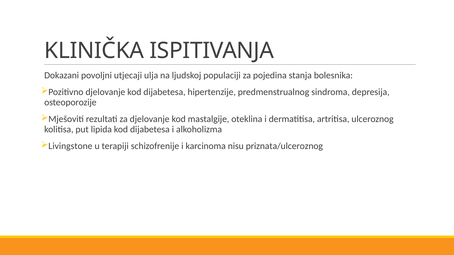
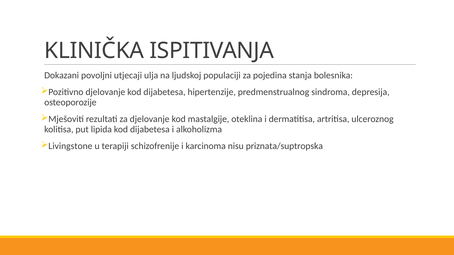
priznata/ulceroznog: priznata/ulceroznog -> priznata/suptropska (284, 146)
